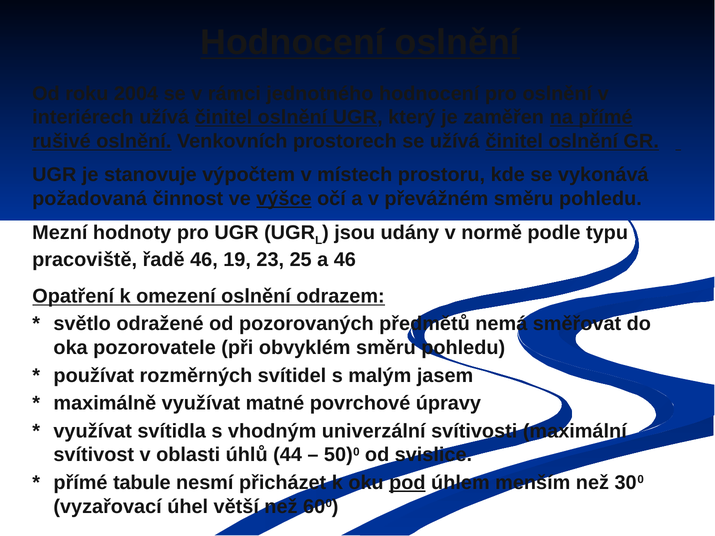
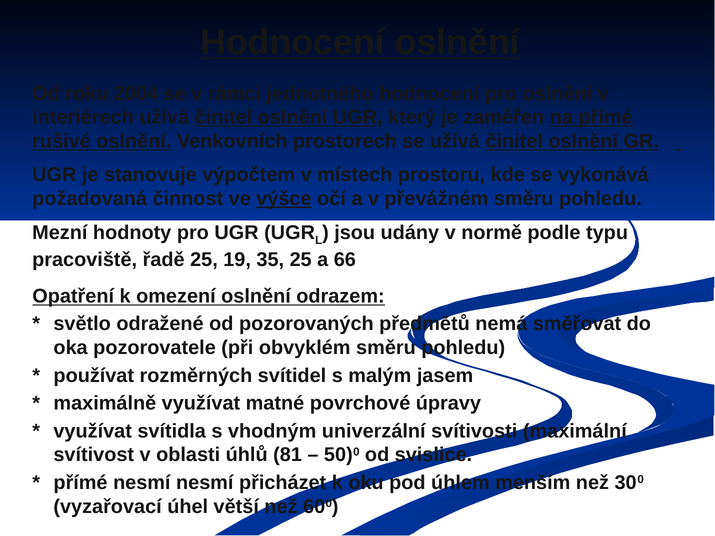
řadě 46: 46 -> 25 (204, 260)
23: 23 -> 35 (270, 260)
a 46: 46 -> 66 (345, 260)
44: 44 -> 81 (288, 455)
přímé tabule: tabule -> nesmí (142, 483)
pod underline: present -> none (407, 483)
